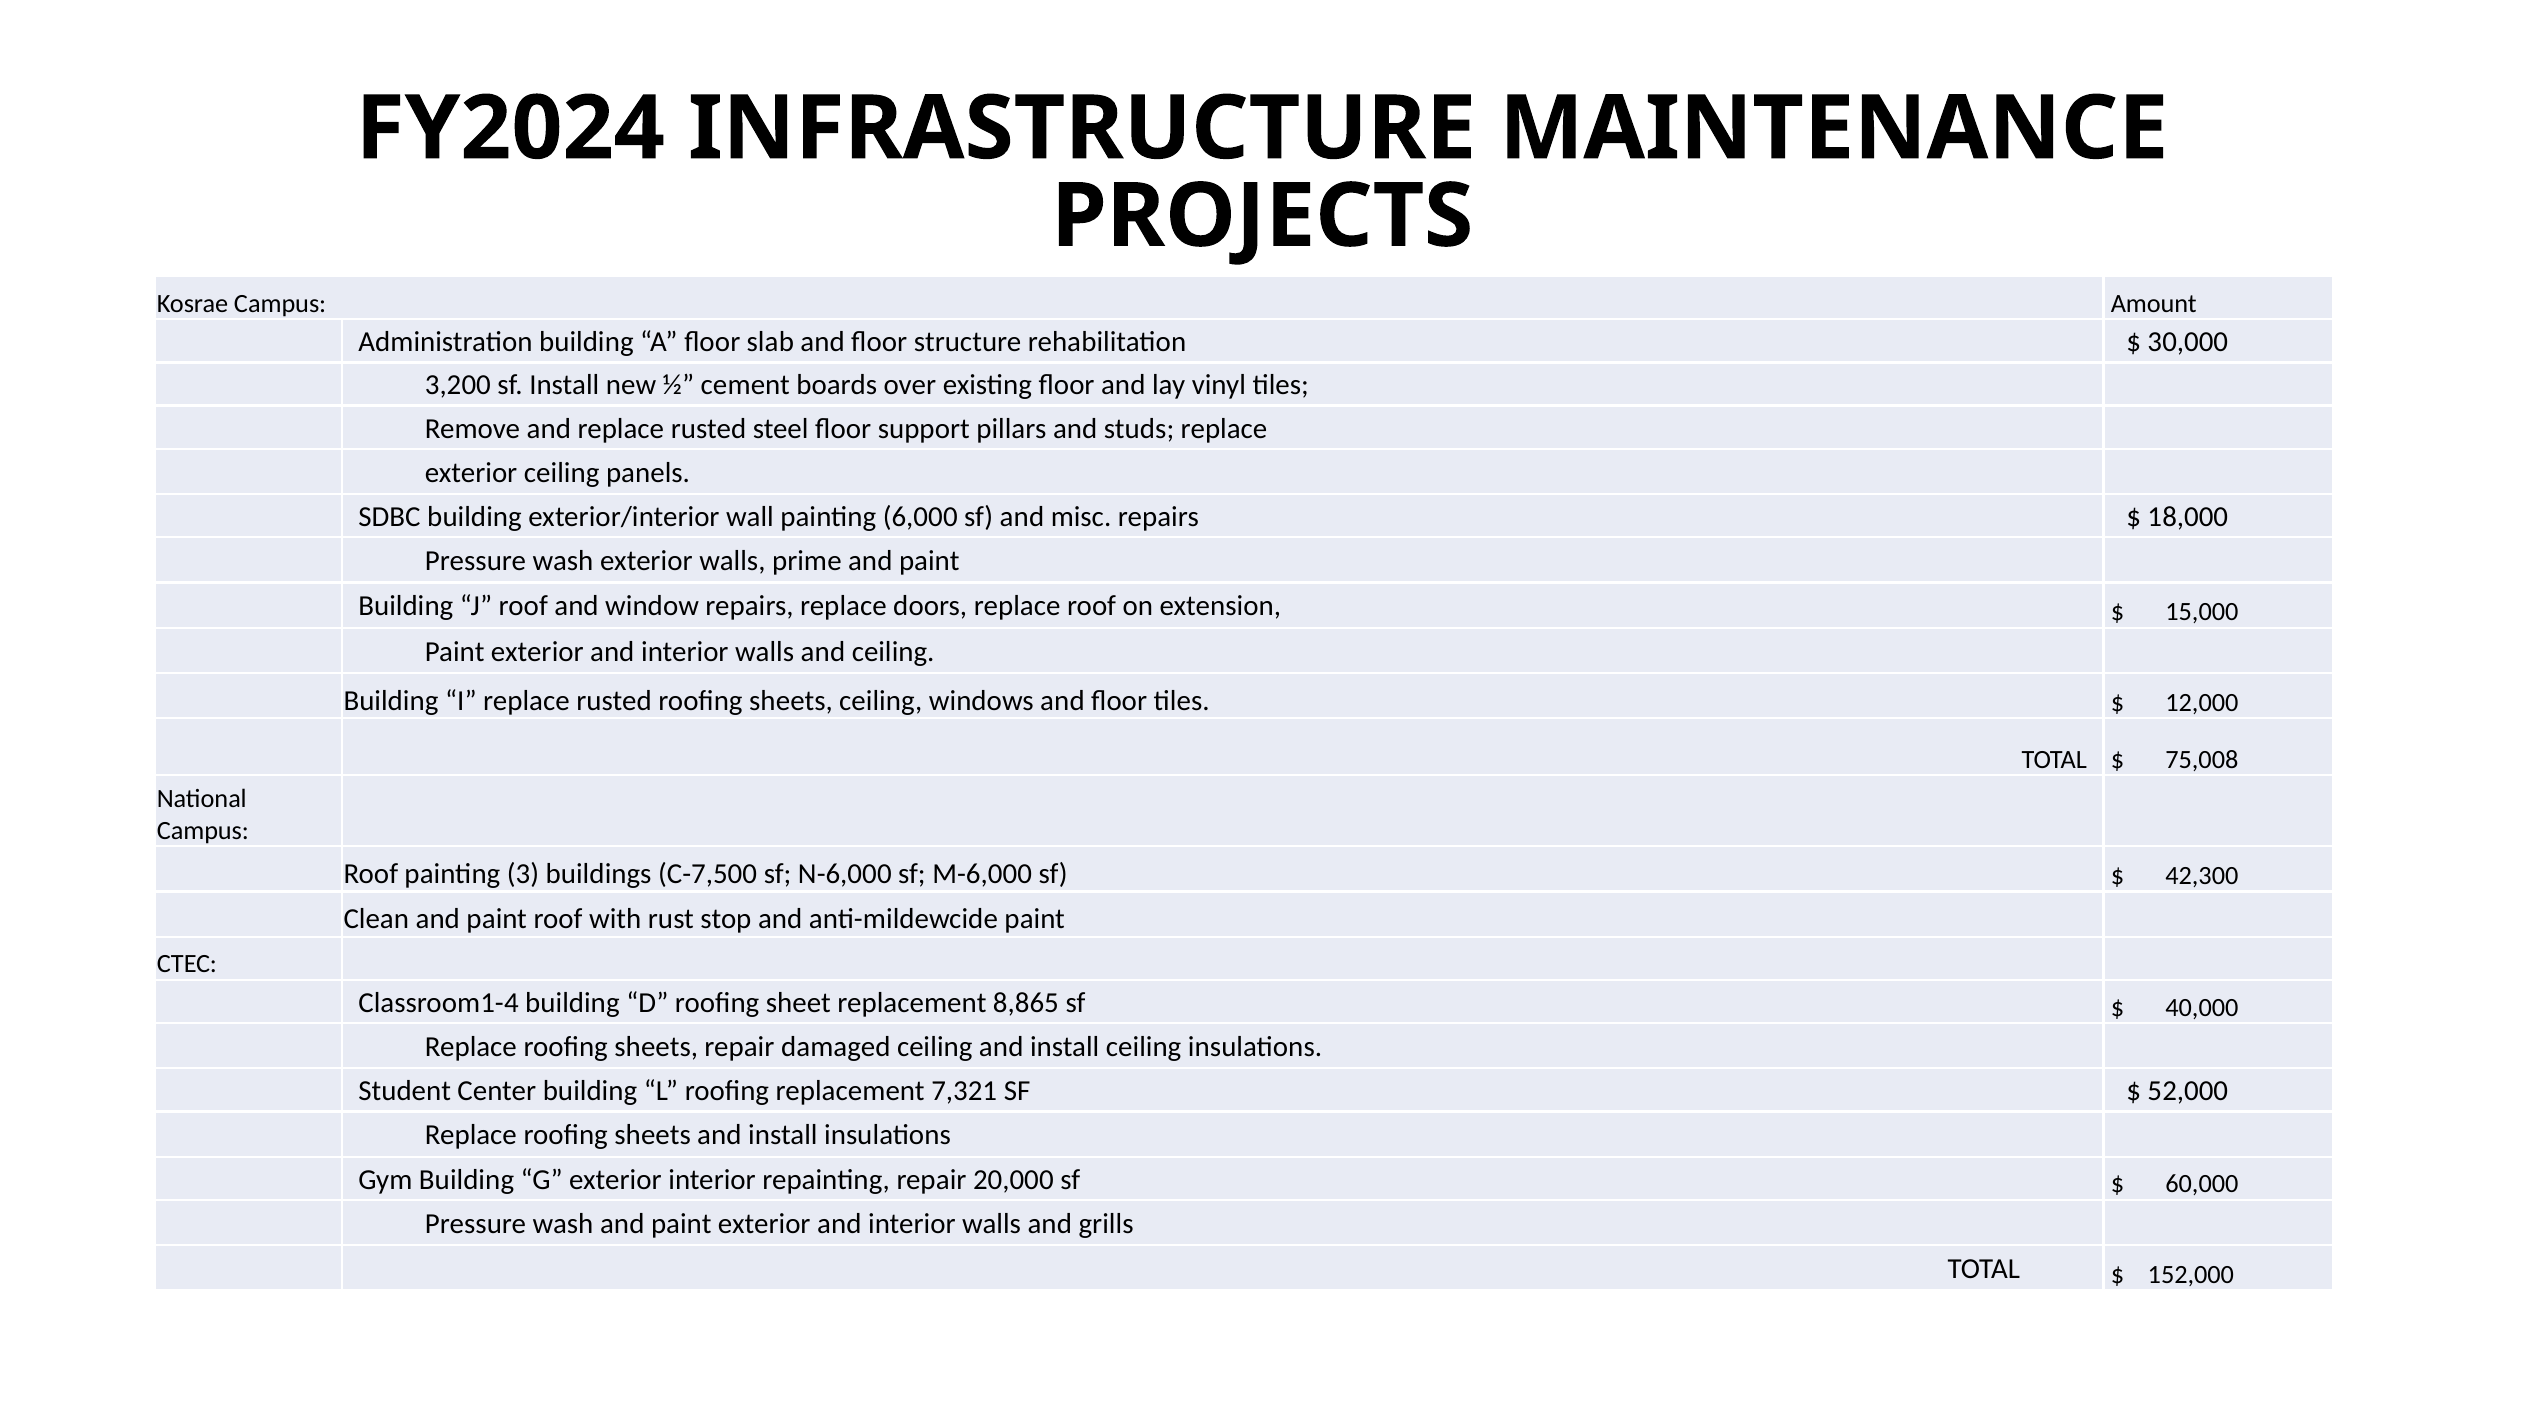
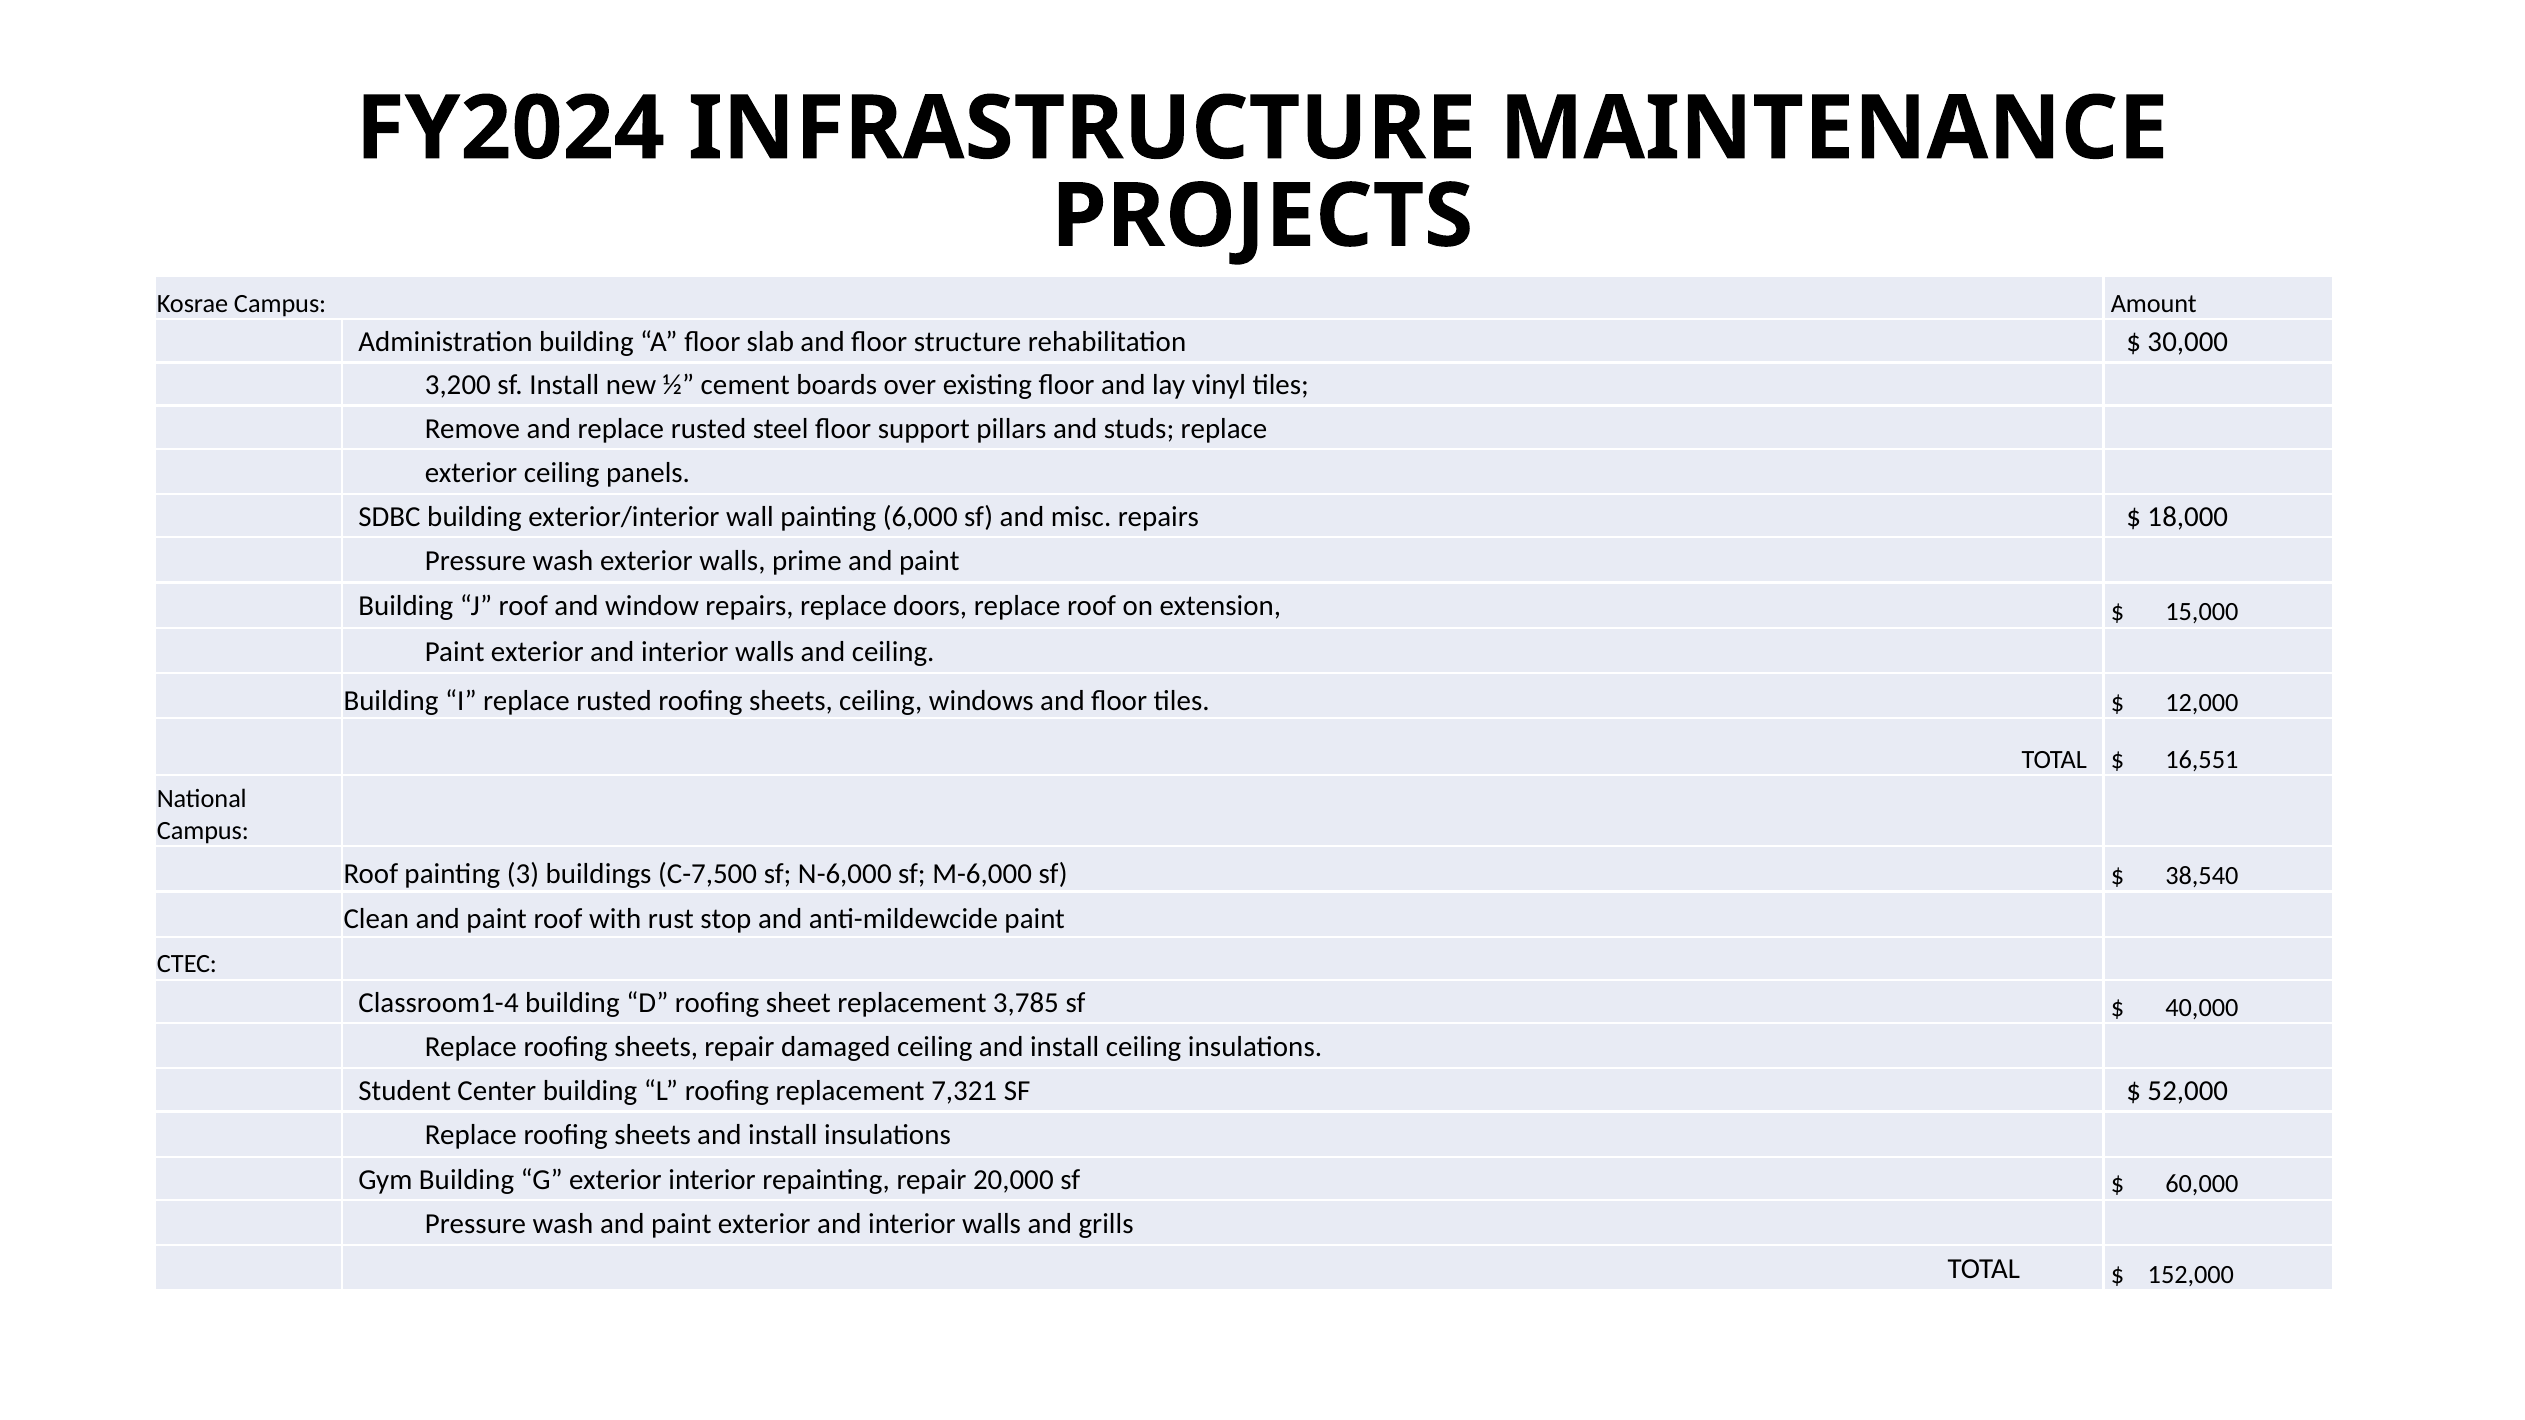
75,008: 75,008 -> 16,551 (2202, 760)
42,300: 42,300 -> 38,540 (2202, 876)
8,865: 8,865 -> 3,785 (1026, 1003)
